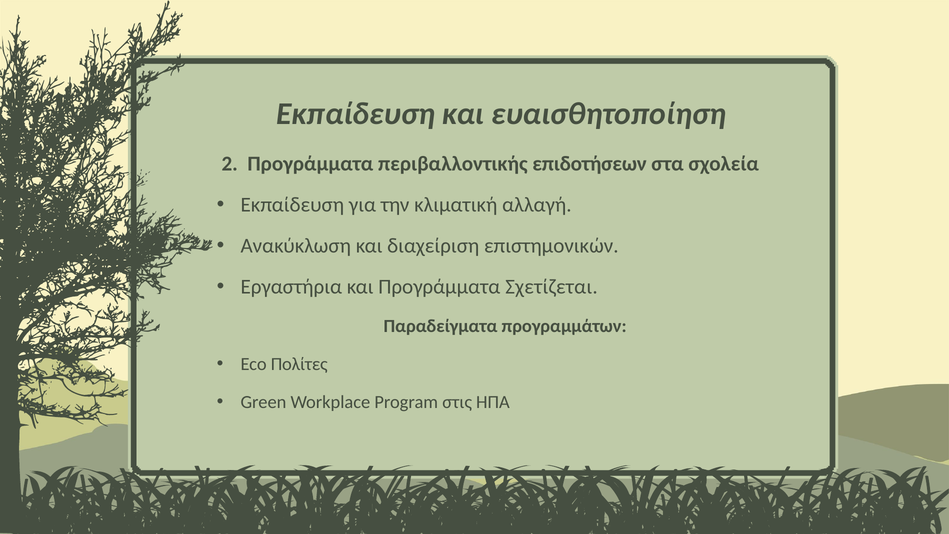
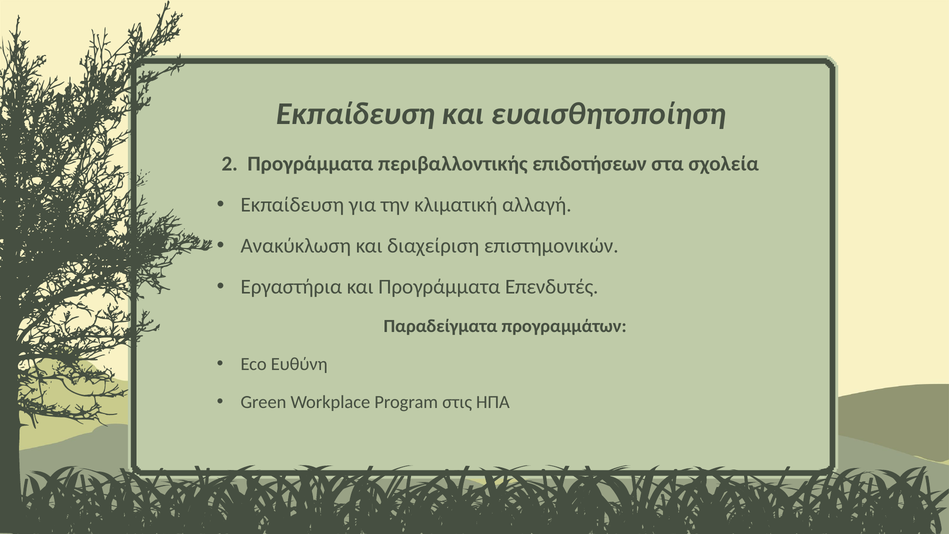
Σχετίζεται: Σχετίζεται -> Επενδυτές (552, 287)
Πολίτες: Πολίτες -> Ευθύνη (299, 364)
